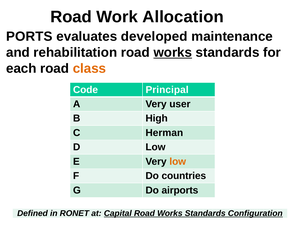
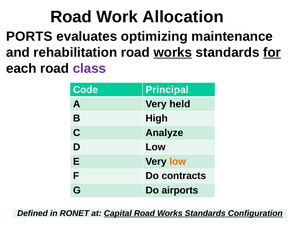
developed: developed -> optimizing (154, 36)
for underline: none -> present (272, 52)
class colour: orange -> purple (89, 68)
user: user -> held (180, 104)
Herman: Herman -> Analyze (164, 133)
countries: countries -> contracts (184, 176)
